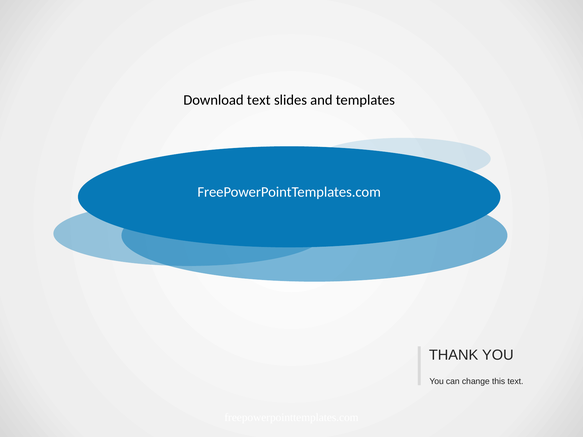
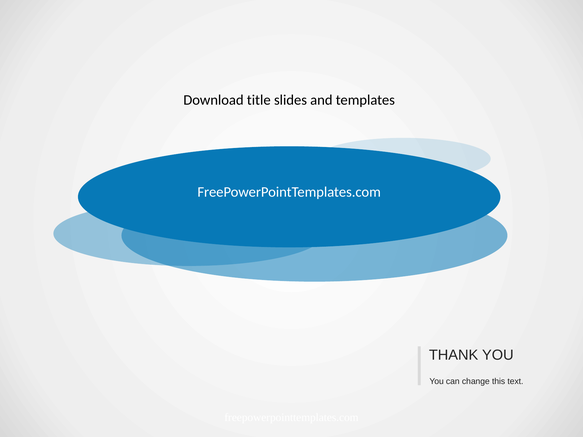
Download text: text -> title (259, 100)
